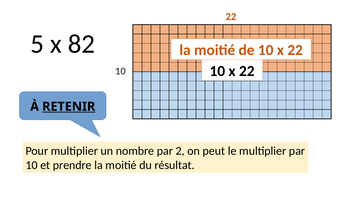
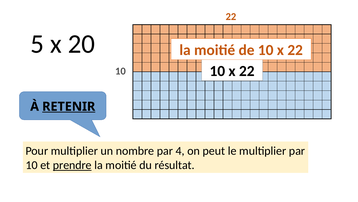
82: 82 -> 20 (81, 44)
2: 2 -> 4 (180, 150)
prendre underline: none -> present (72, 165)
